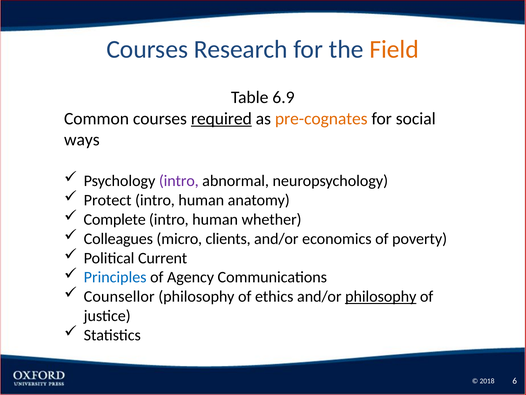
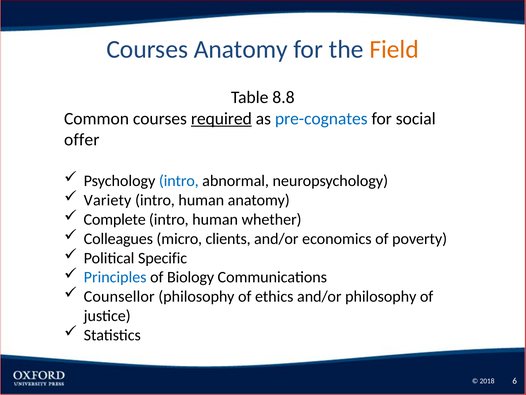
Courses Research: Research -> Anatomy (241, 49)
6.9: 6.9 -> 8.8 (283, 97)
pre-cognates colour: orange -> blue (321, 118)
ways: ways -> offer (82, 139)
intro colour: purple -> blue (179, 181)
Protect: Protect -> Variety (108, 200)
Current: Current -> Specific (163, 258)
Agency: Agency -> Biology (191, 277)
philosophy underline: present -> none (381, 296)
